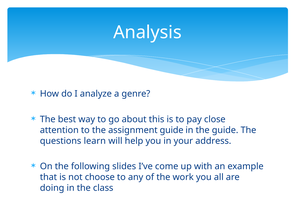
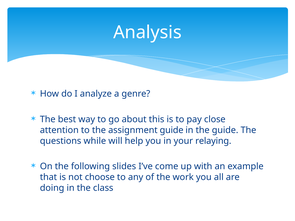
learn: learn -> while (95, 141)
address: address -> relaying (213, 141)
